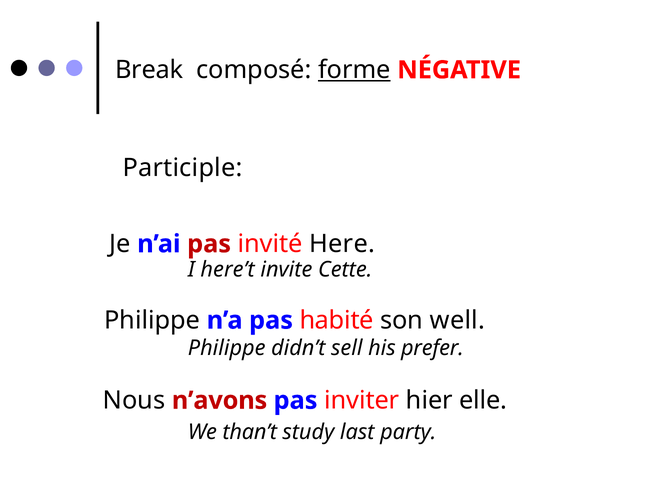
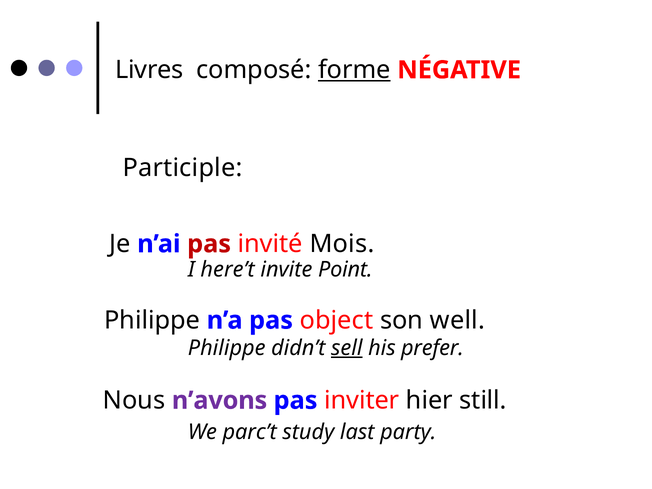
Break: Break -> Livres (149, 70)
Here: Here -> Mois (342, 244)
Cette: Cette -> Point (345, 270)
habité: habité -> object (336, 320)
sell underline: none -> present (347, 348)
n’avons colour: red -> purple (220, 400)
elle: elle -> still (483, 400)
than’t: than’t -> parc’t (250, 432)
